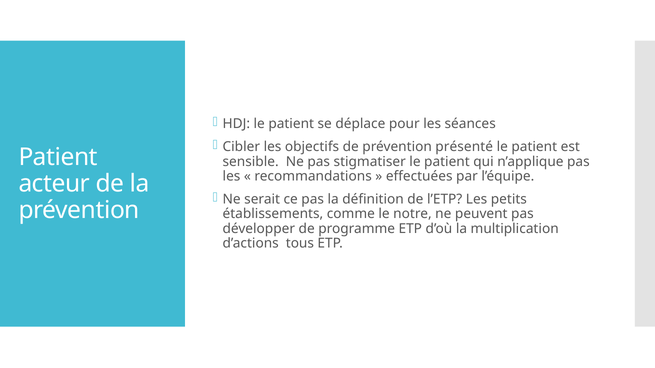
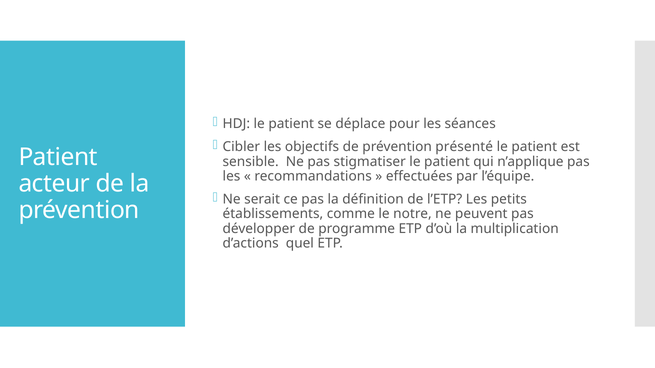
tous: tous -> quel (300, 244)
